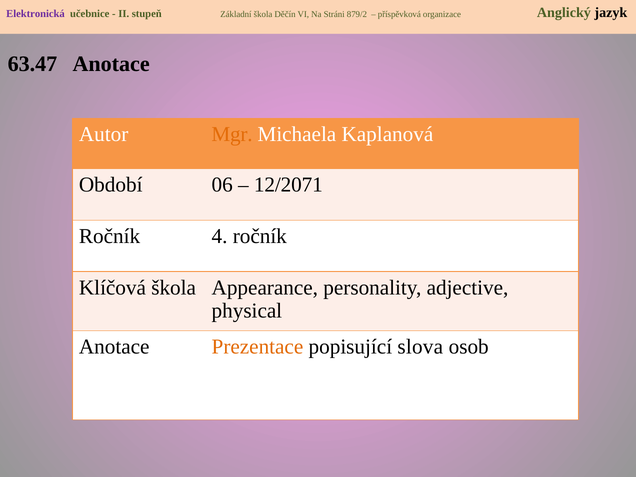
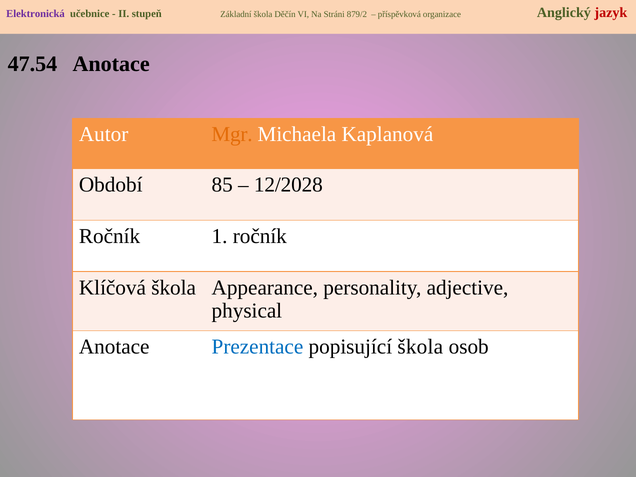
jazyk colour: black -> red (611, 13)
63.47: 63.47 -> 47.54 (32, 64)
06: 06 -> 85 (222, 185)
12/2071: 12/2071 -> 12/2028 (288, 185)
4: 4 -> 1 (220, 236)
Prezentace colour: orange -> blue (257, 347)
popisující slova: slova -> škola (420, 347)
